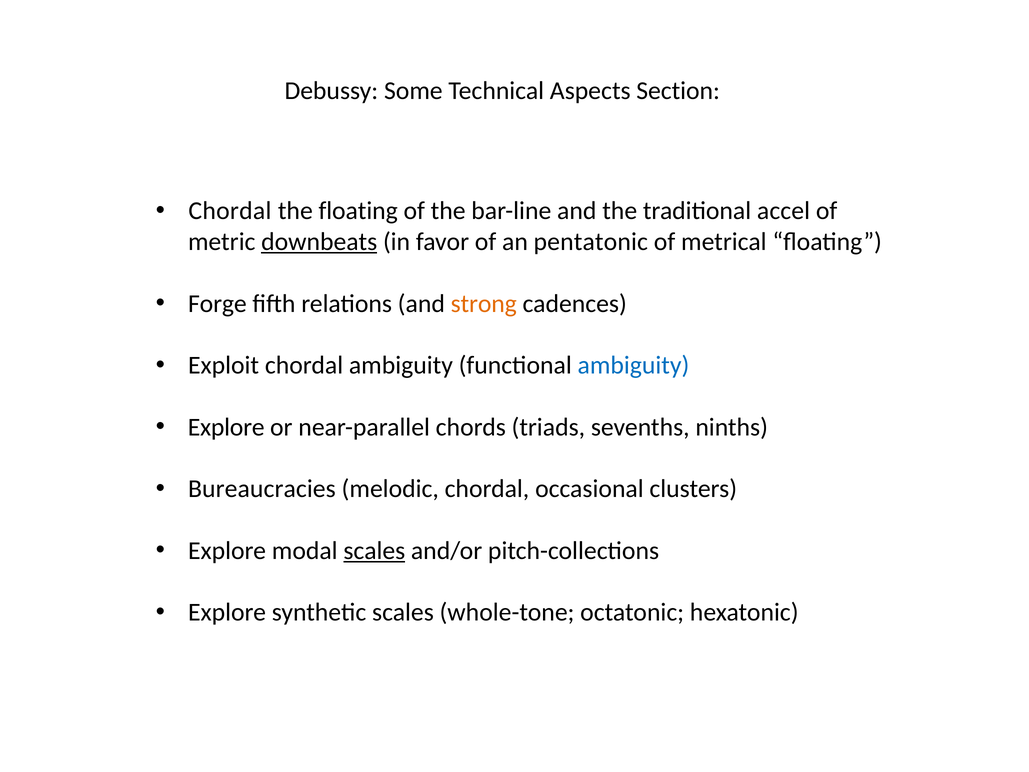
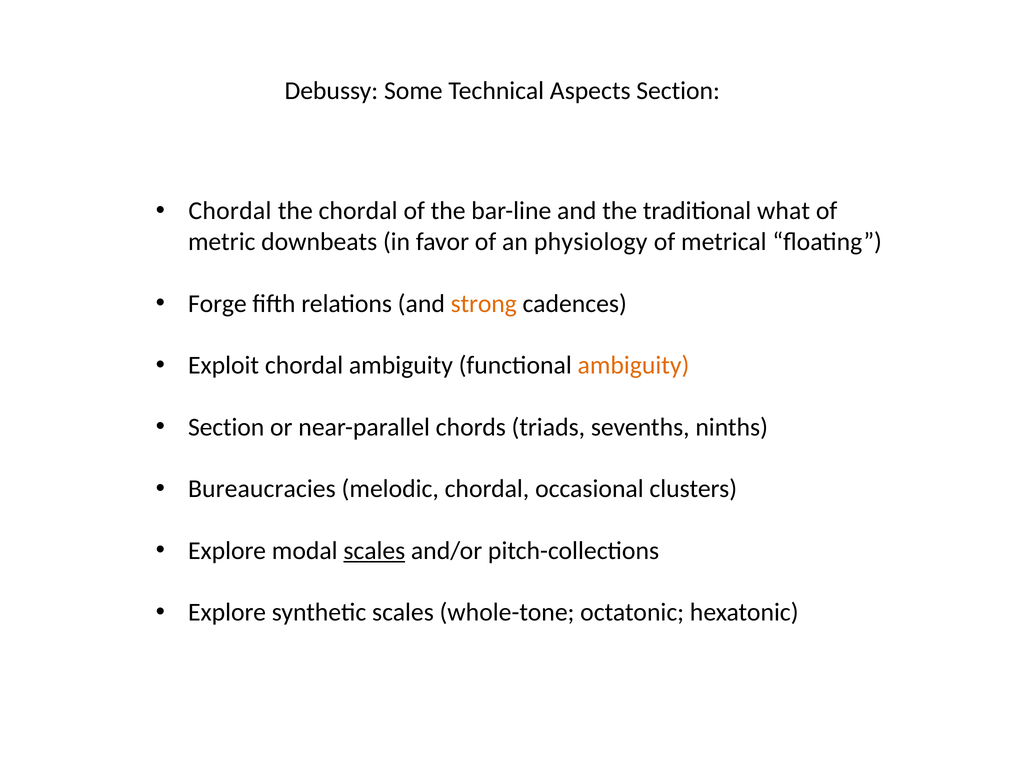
the floating: floating -> chordal (358, 211)
accel: accel -> what (784, 211)
downbeats underline: present -> none (319, 242)
pentatonic: pentatonic -> physiology (591, 242)
ambiguity colour: blue -> orange (633, 365)
Explore: Explore -> Section (226, 427)
